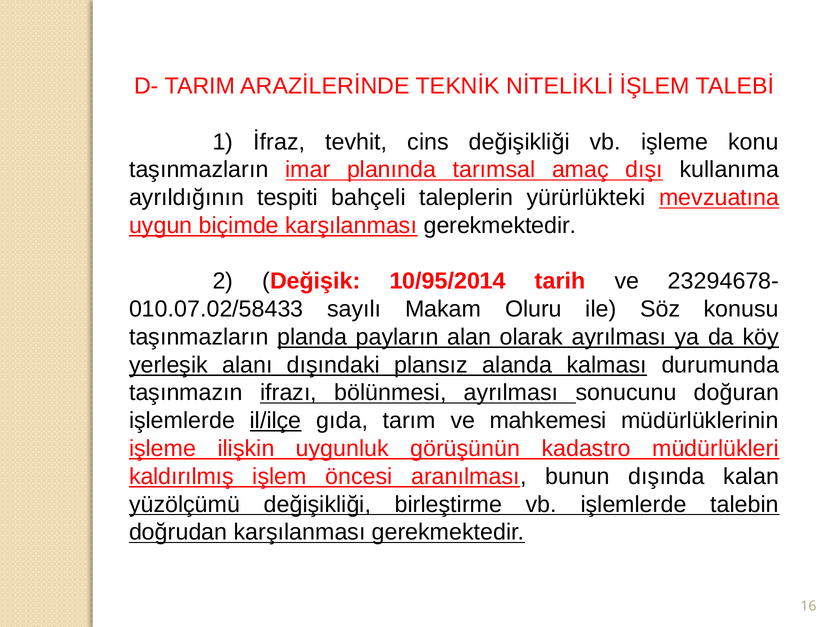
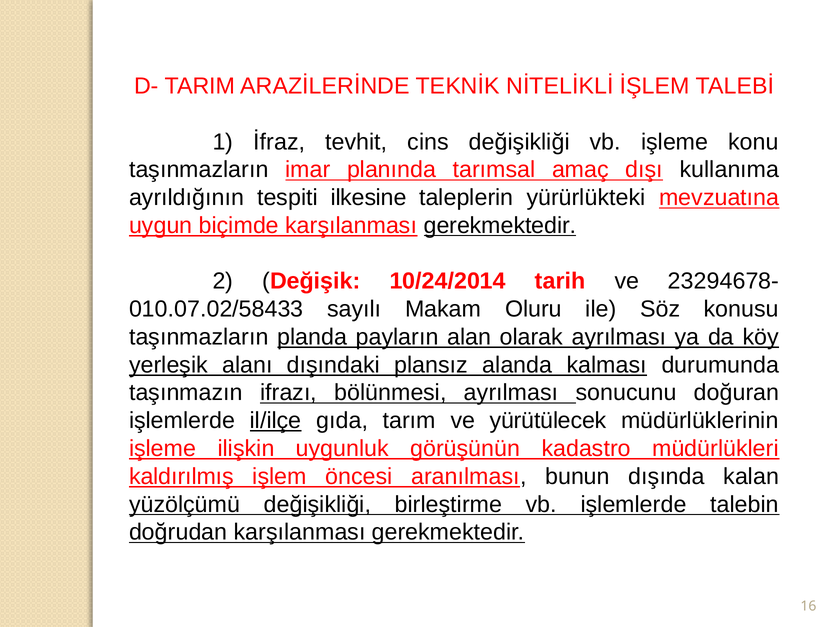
bahçeli: bahçeli -> ilkesine (369, 198)
gerekmektedir underline: none -> present (500, 226)
10/95/2014: 10/95/2014 -> 10/24/2014 (448, 281)
mahkemesi: mahkemesi -> yürütülecek (548, 421)
